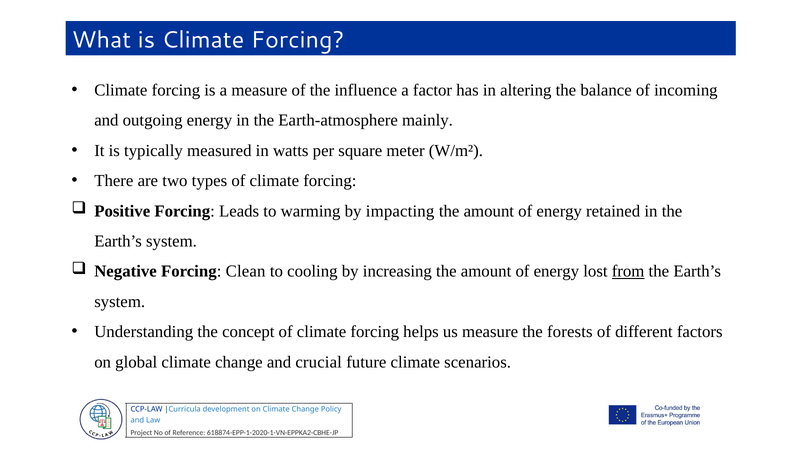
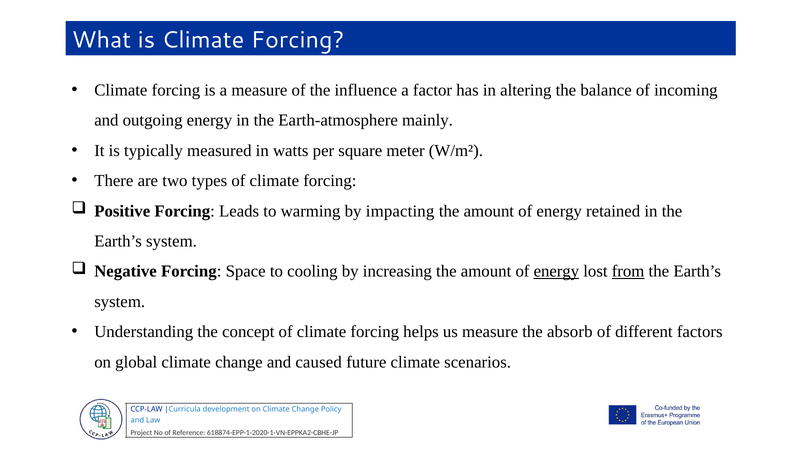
Clean: Clean -> Space (246, 272)
energy underline: none -> present (556, 272)
forests: forests -> absorb (570, 332)
crucial: crucial -> caused (319, 362)
